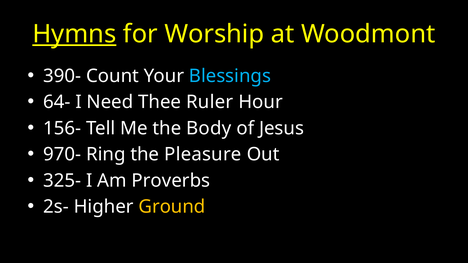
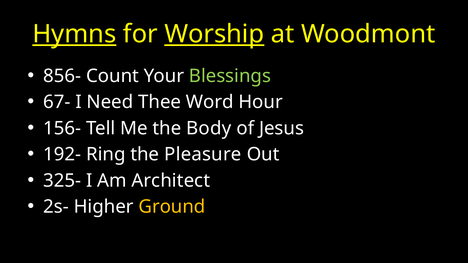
Worship underline: none -> present (214, 34)
390-: 390- -> 856- (62, 76)
Blessings colour: light blue -> light green (230, 76)
64-: 64- -> 67- (57, 102)
Ruler: Ruler -> Word (210, 102)
970-: 970- -> 192- (62, 155)
Proverbs: Proverbs -> Architect (171, 181)
